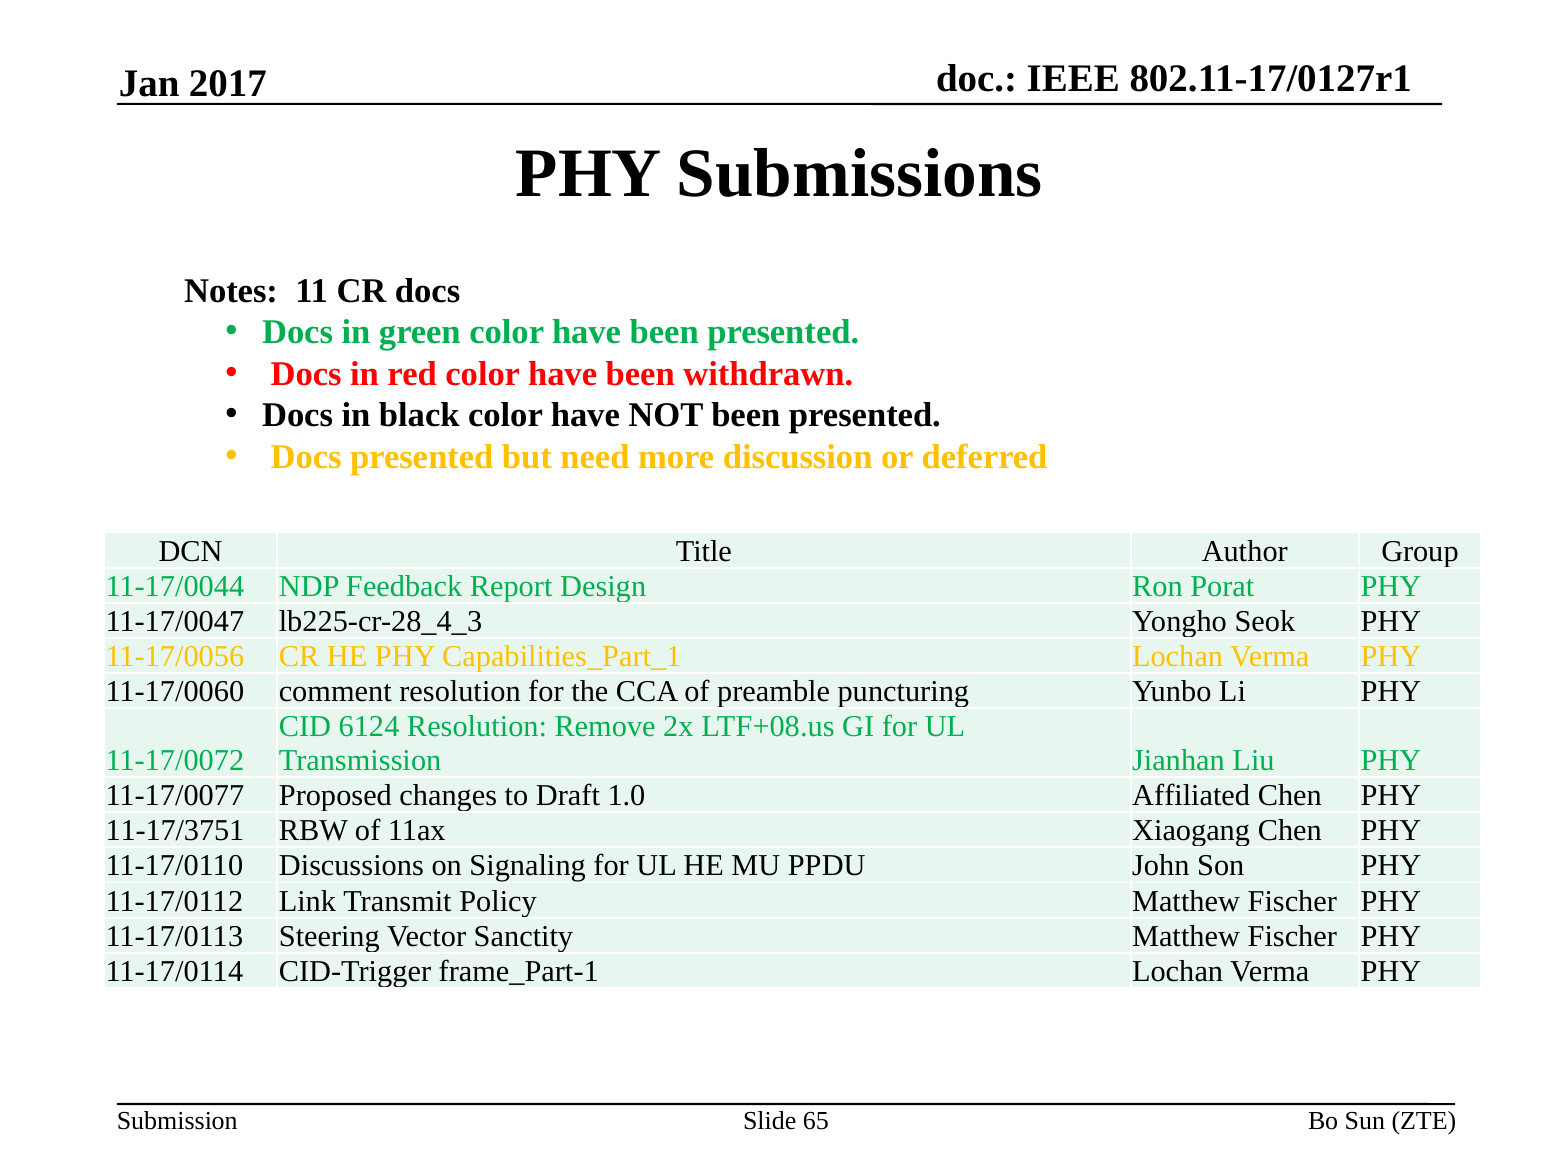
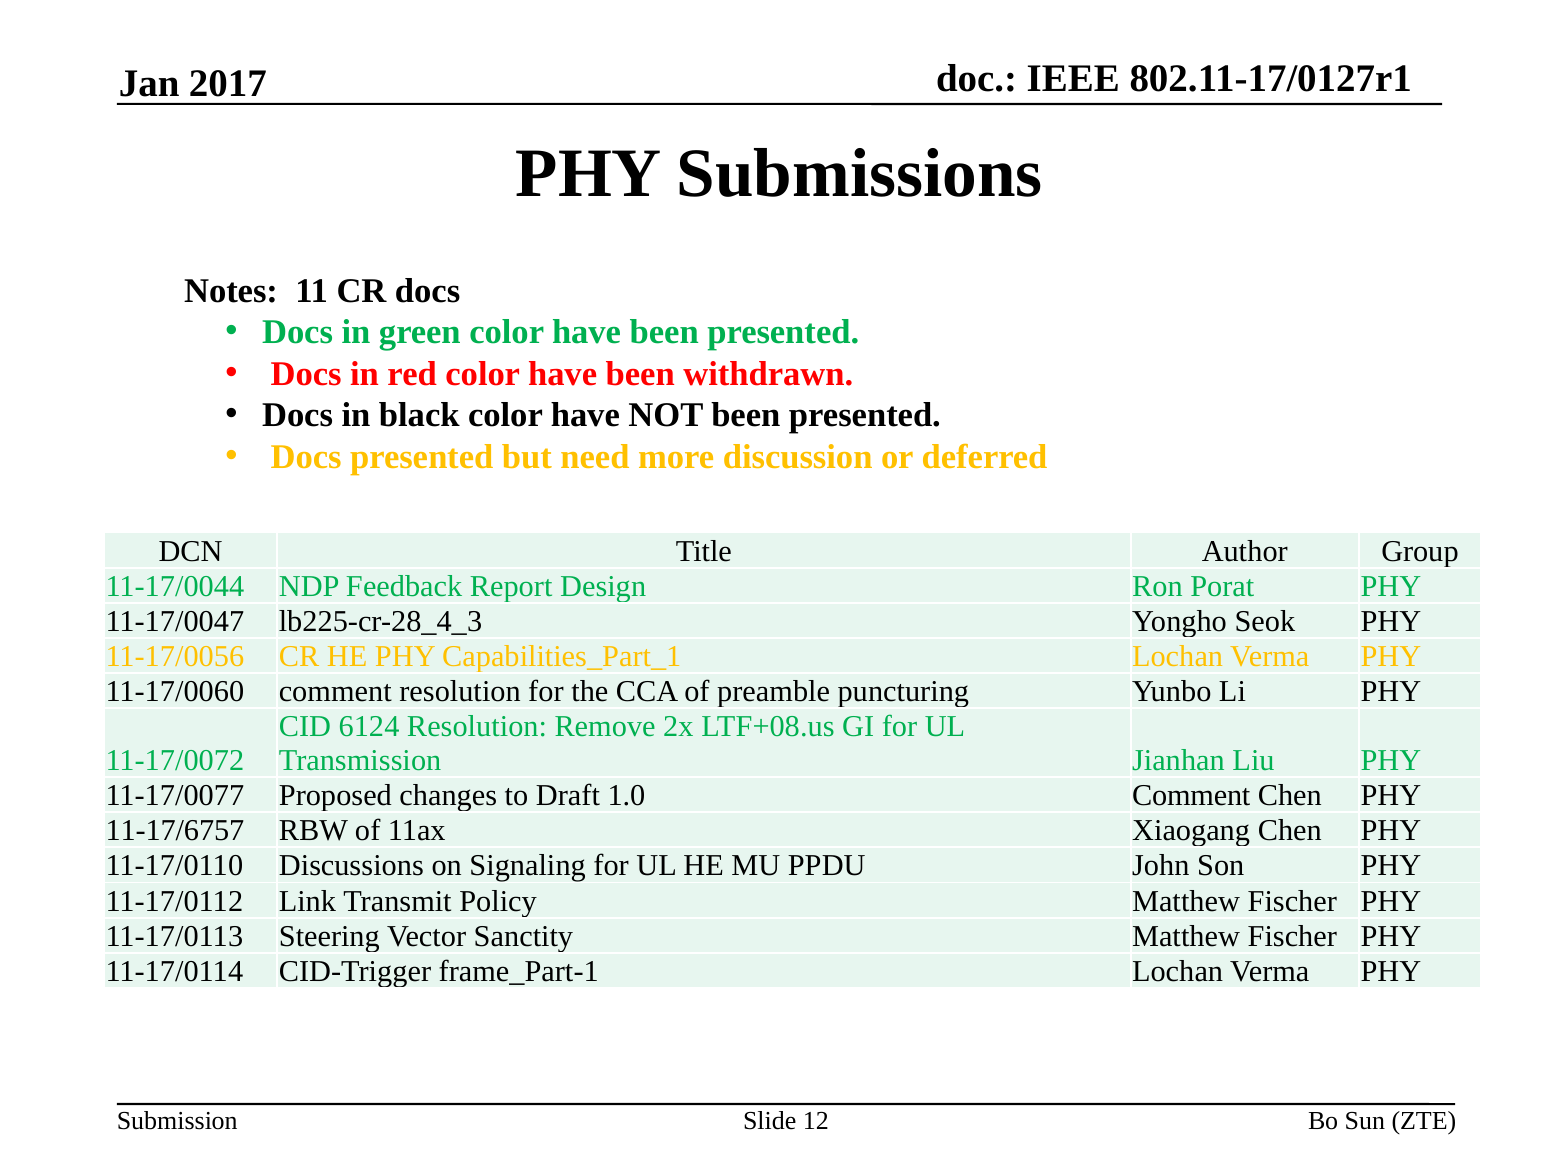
1.0 Affiliated: Affiliated -> Comment (1191, 796)
11-17/3751: 11-17/3751 -> 11-17/6757 (175, 831)
65: 65 -> 12 (816, 1121)
